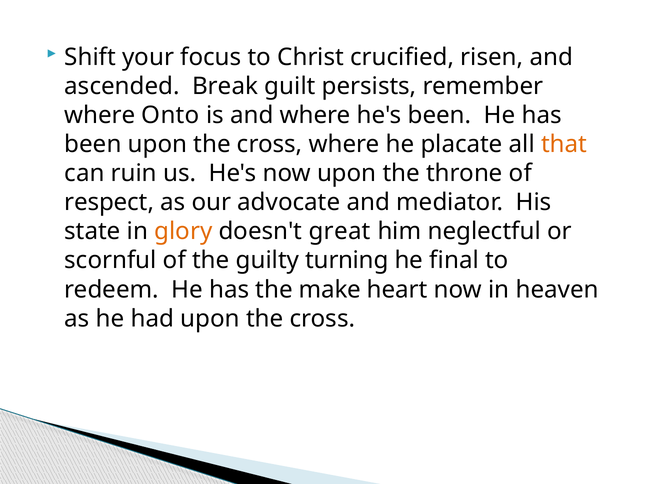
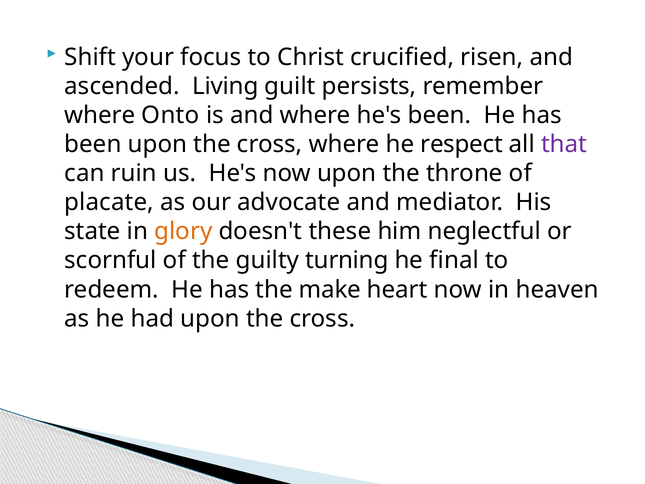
Break: Break -> Living (225, 86)
placate: placate -> respect (462, 144)
that colour: orange -> purple (564, 144)
respect: respect -> placate (109, 202)
great: great -> these (340, 231)
